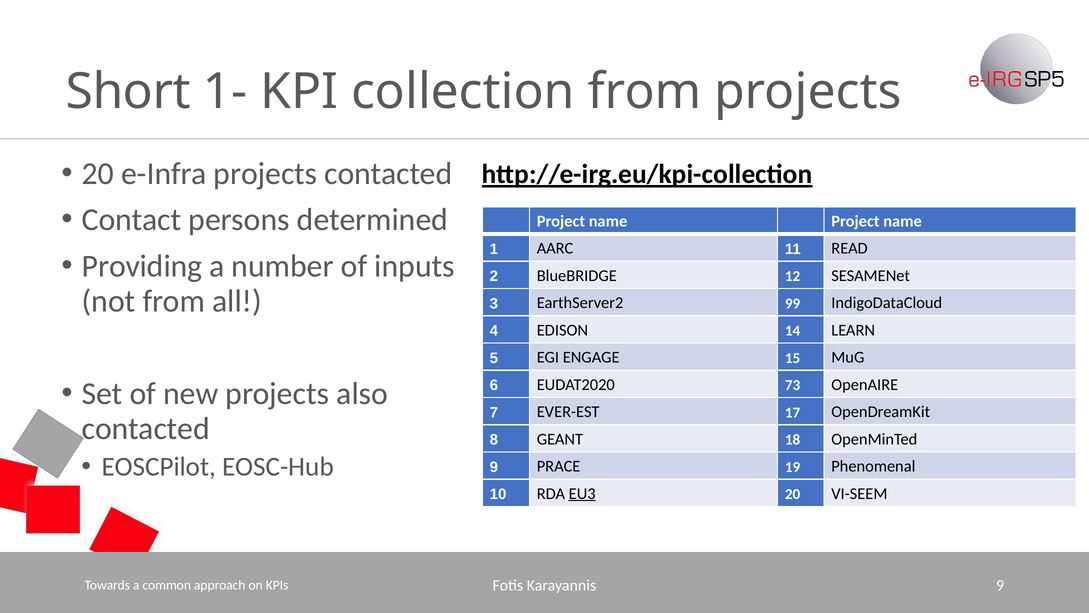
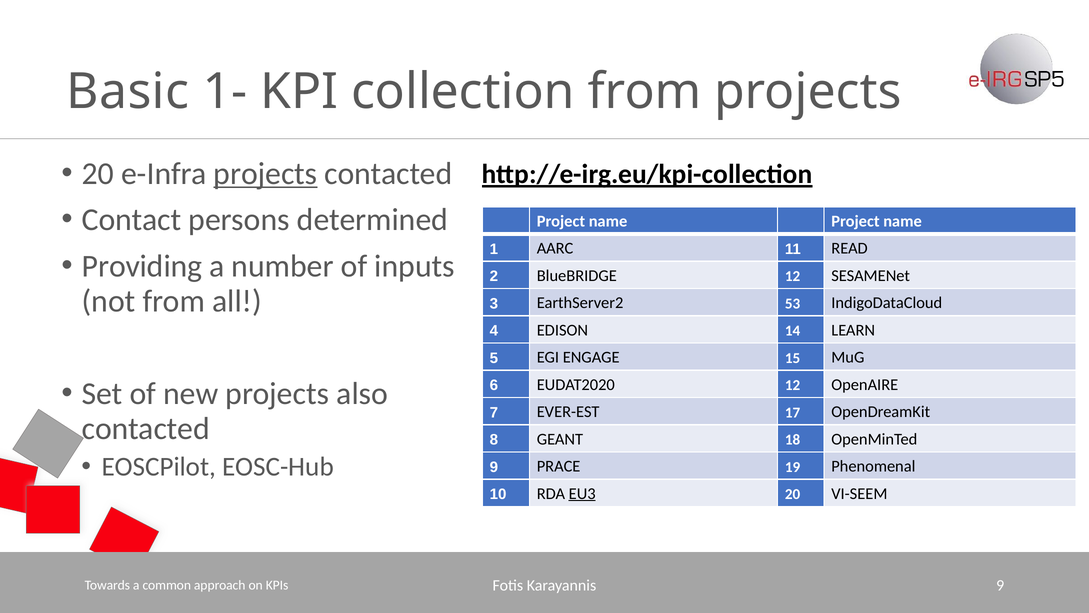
Short: Short -> Basic (128, 92)
projects underline: none -> present (265, 173)
99: 99 -> 53 (793, 303)
EUDAT2020 73: 73 -> 12 (793, 385)
